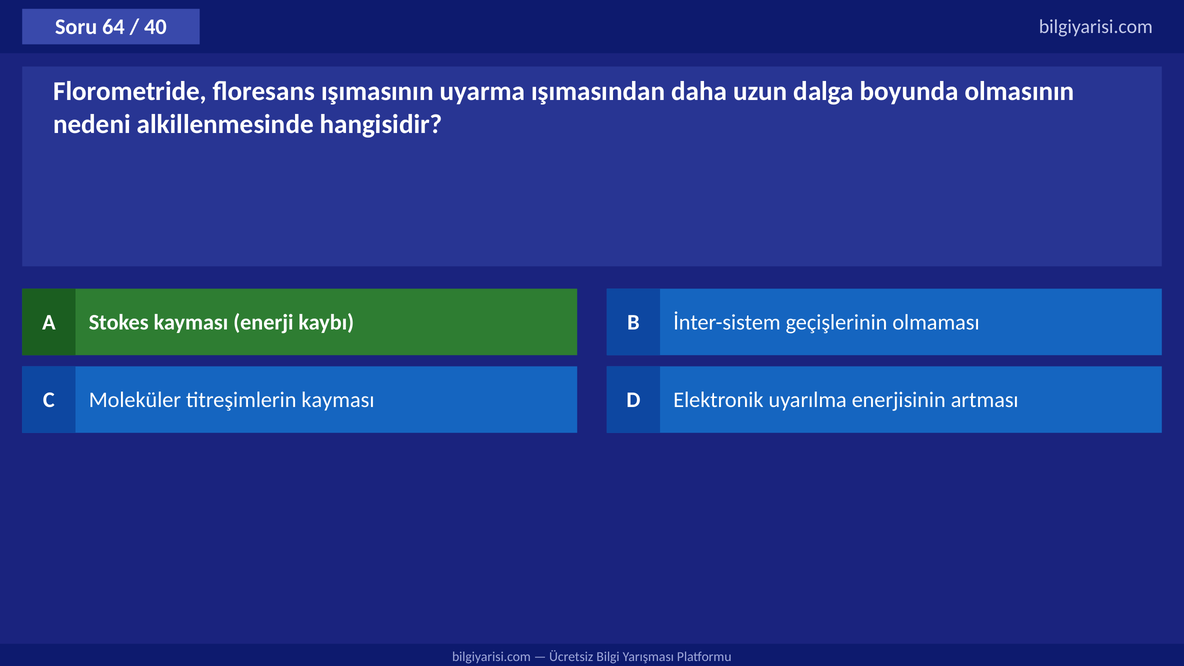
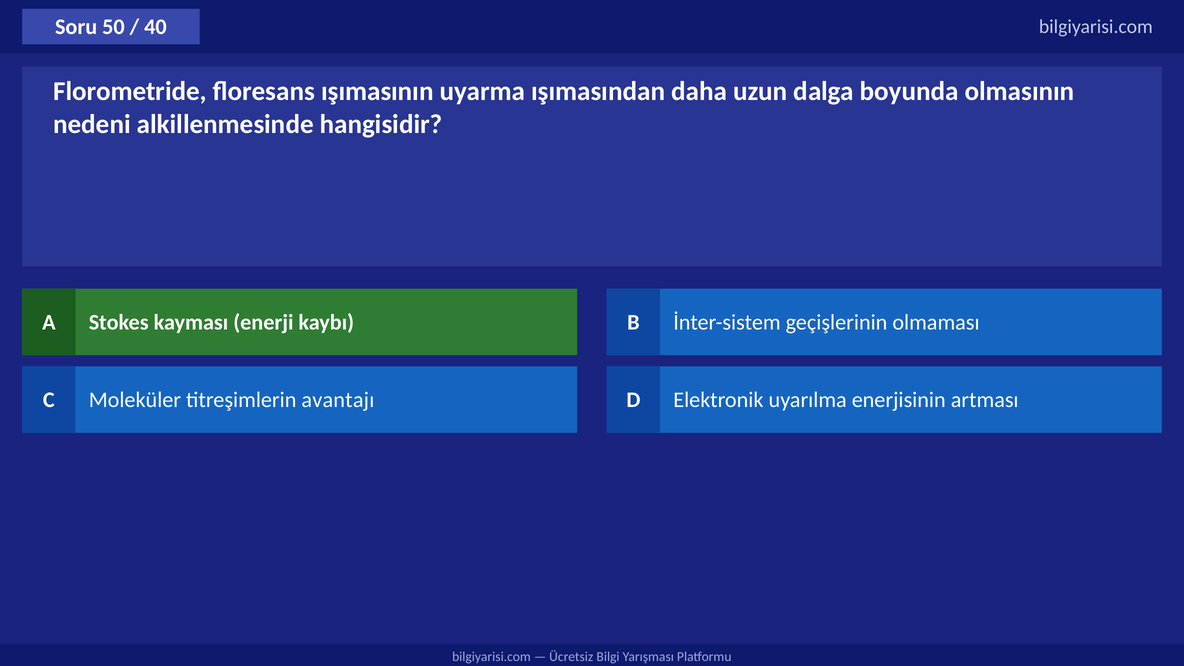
64: 64 -> 50 (113, 27)
titreşimlerin kayması: kayması -> avantajı (338, 400)
